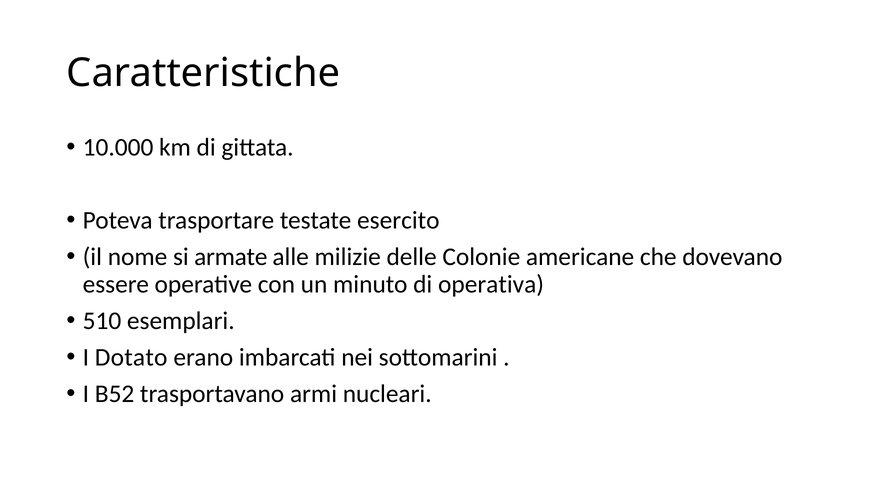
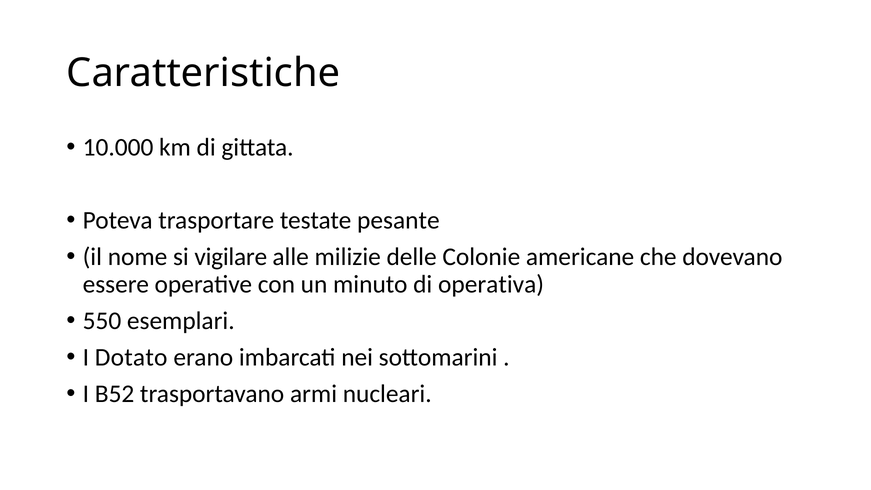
esercito: esercito -> pesante (398, 220)
armate: armate -> vigilare (231, 257)
510: 510 -> 550 (102, 321)
